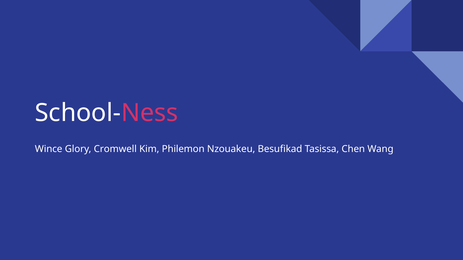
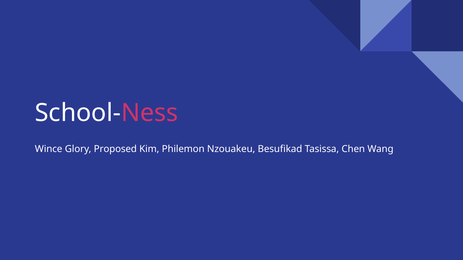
Cromwell: Cromwell -> Proposed (115, 149)
